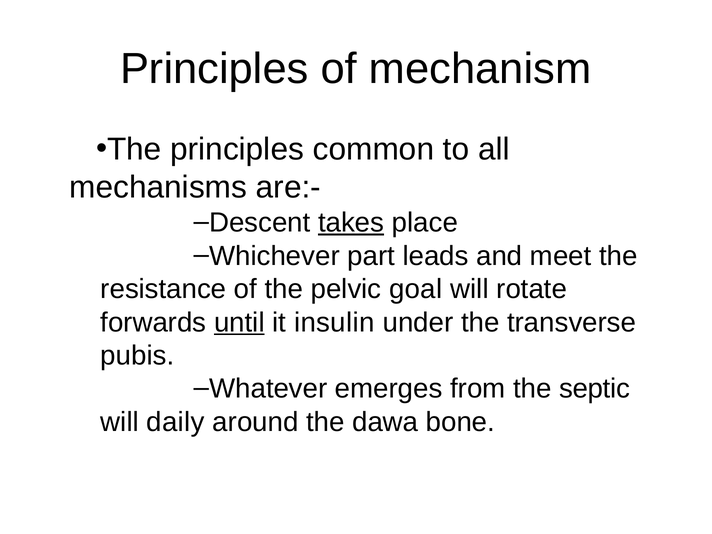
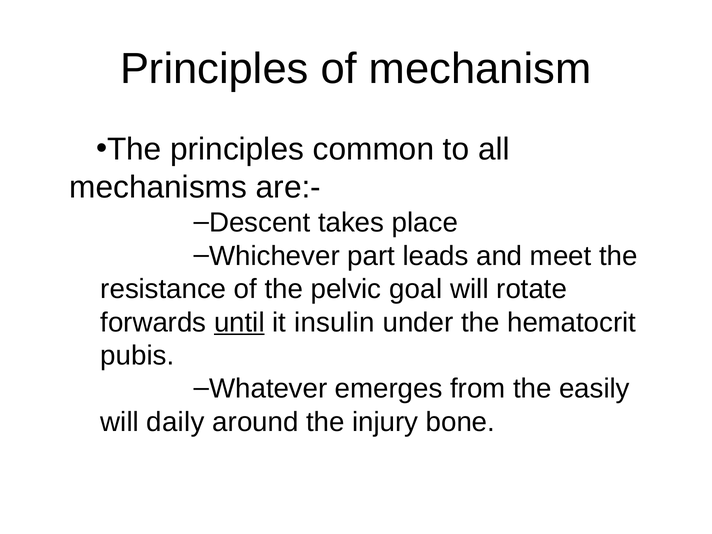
takes underline: present -> none (351, 223)
transverse: transverse -> hematocrit (572, 322)
septic: septic -> easily (594, 389)
dawa: dawa -> injury (385, 422)
